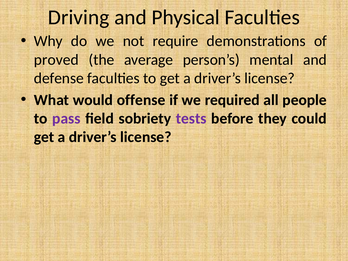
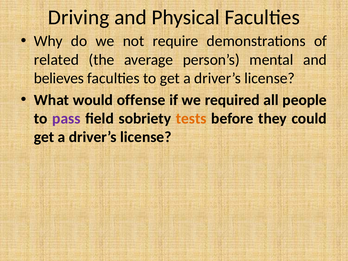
proved: proved -> related (56, 60)
defense: defense -> believes (59, 78)
tests colour: purple -> orange (191, 118)
